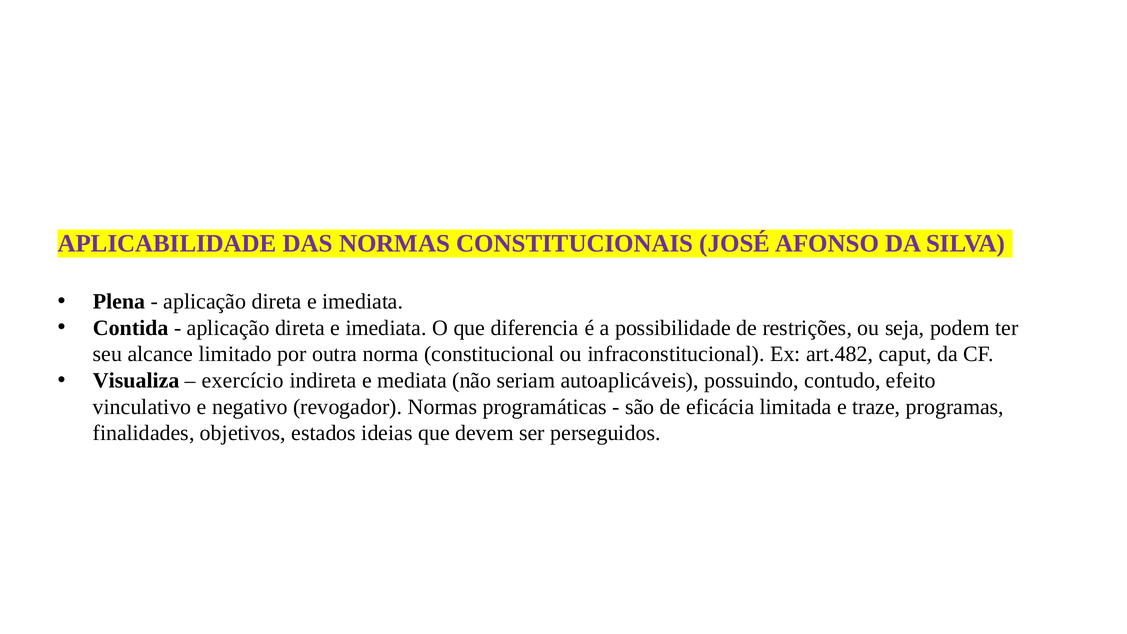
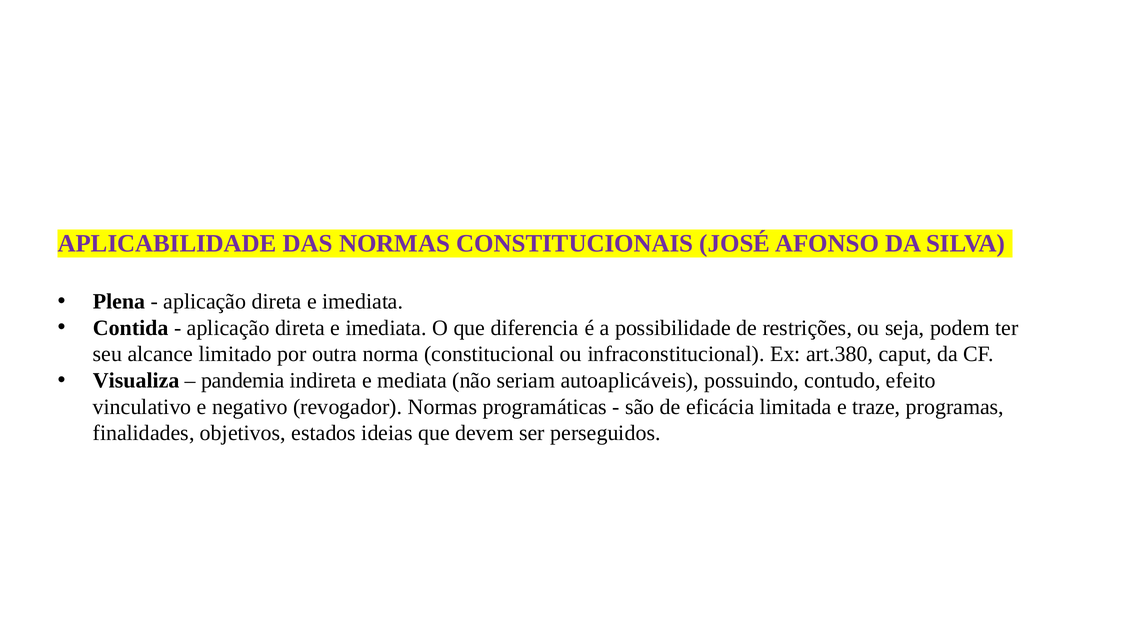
art.482: art.482 -> art.380 (840, 354)
exercício: exercício -> pandemia (243, 380)
